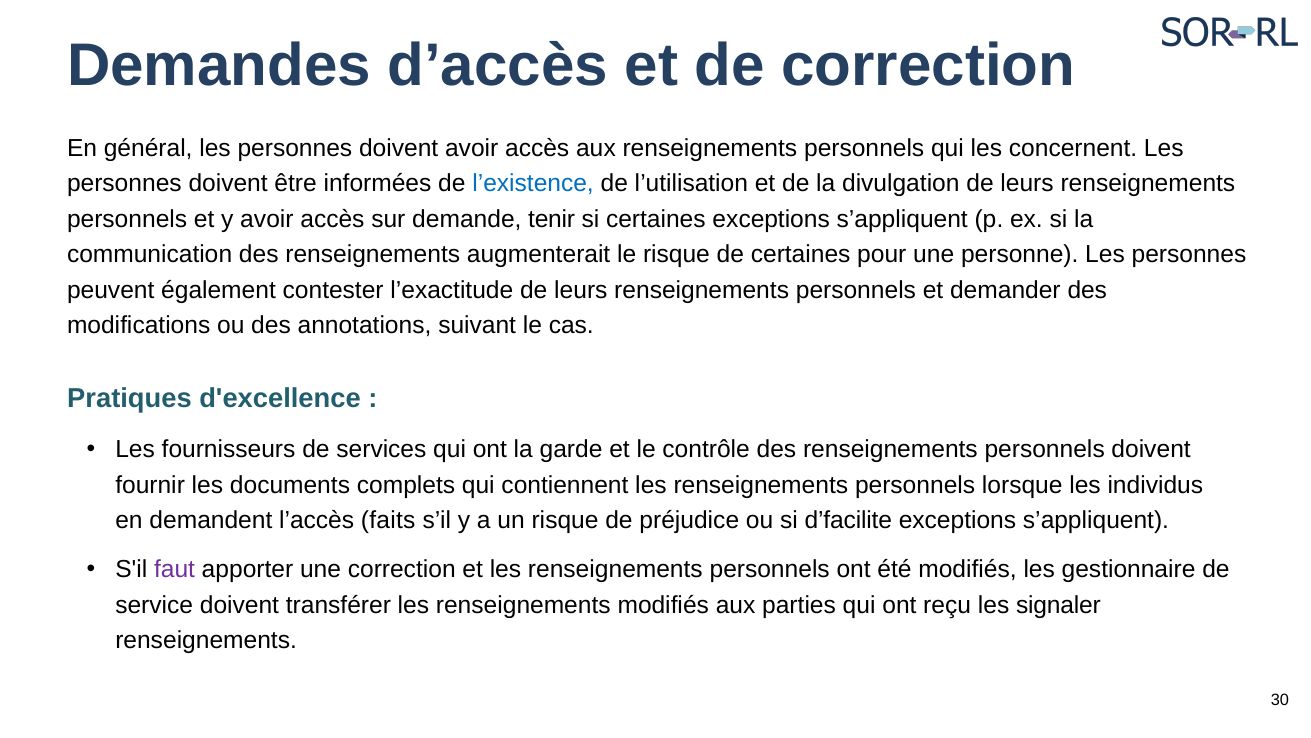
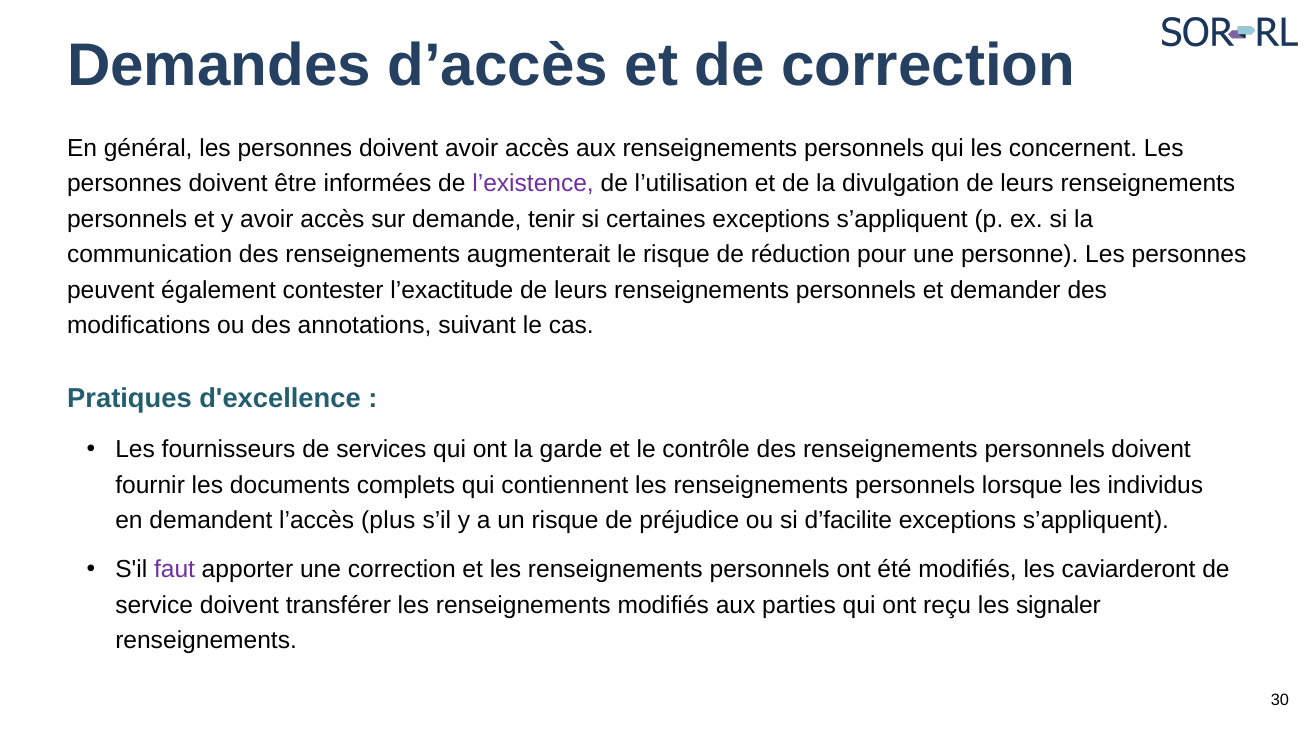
l’existence colour: blue -> purple (533, 184)
de certaines: certaines -> réduction (801, 254)
faits: faits -> plus (388, 520)
gestionnaire: gestionnaire -> caviarderont (1129, 569)
